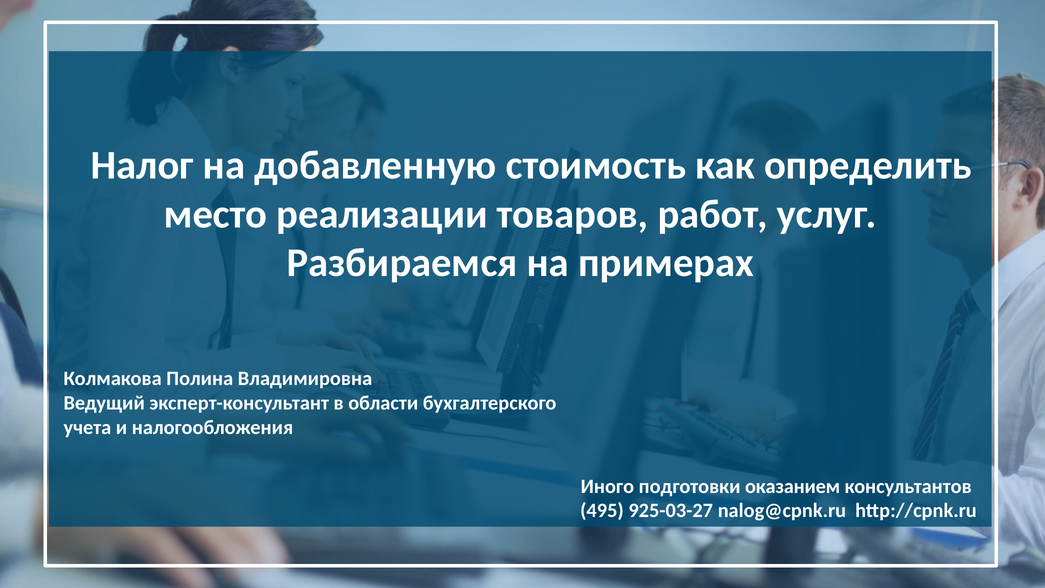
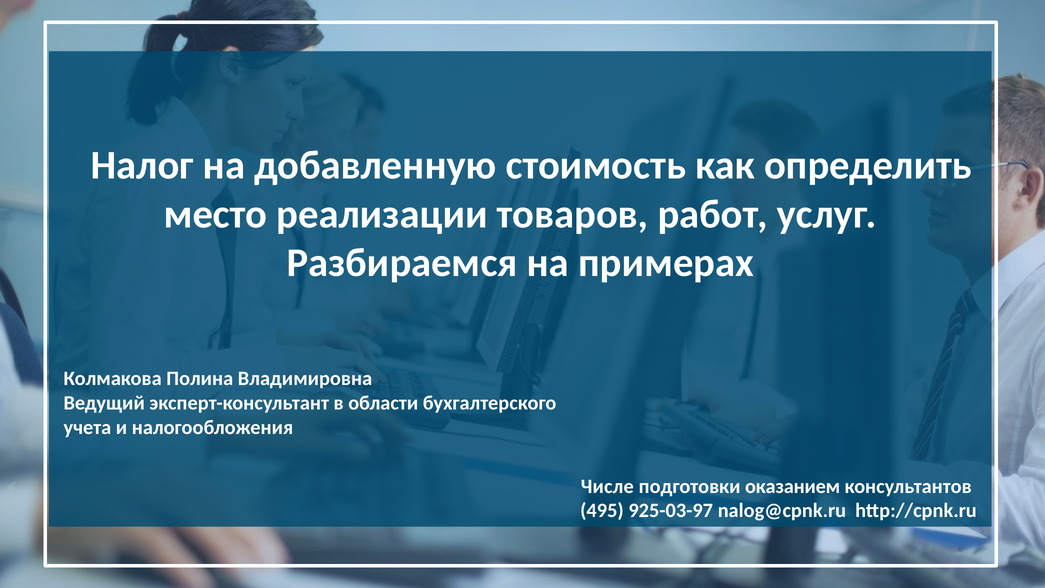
Иного: Иного -> Числе (607, 486)
925-03-27: 925-03-27 -> 925-03-97 (671, 511)
